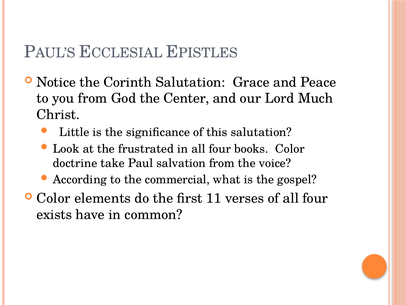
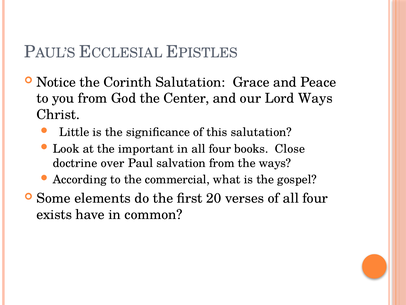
Lord Much: Much -> Ways (316, 98)
frustrated: frustrated -> important (146, 149)
books Color: Color -> Close (290, 149)
take: take -> over (113, 163)
the voice: voice -> ways (275, 163)
Color: Color -> Some (54, 198)
11: 11 -> 20 (214, 198)
